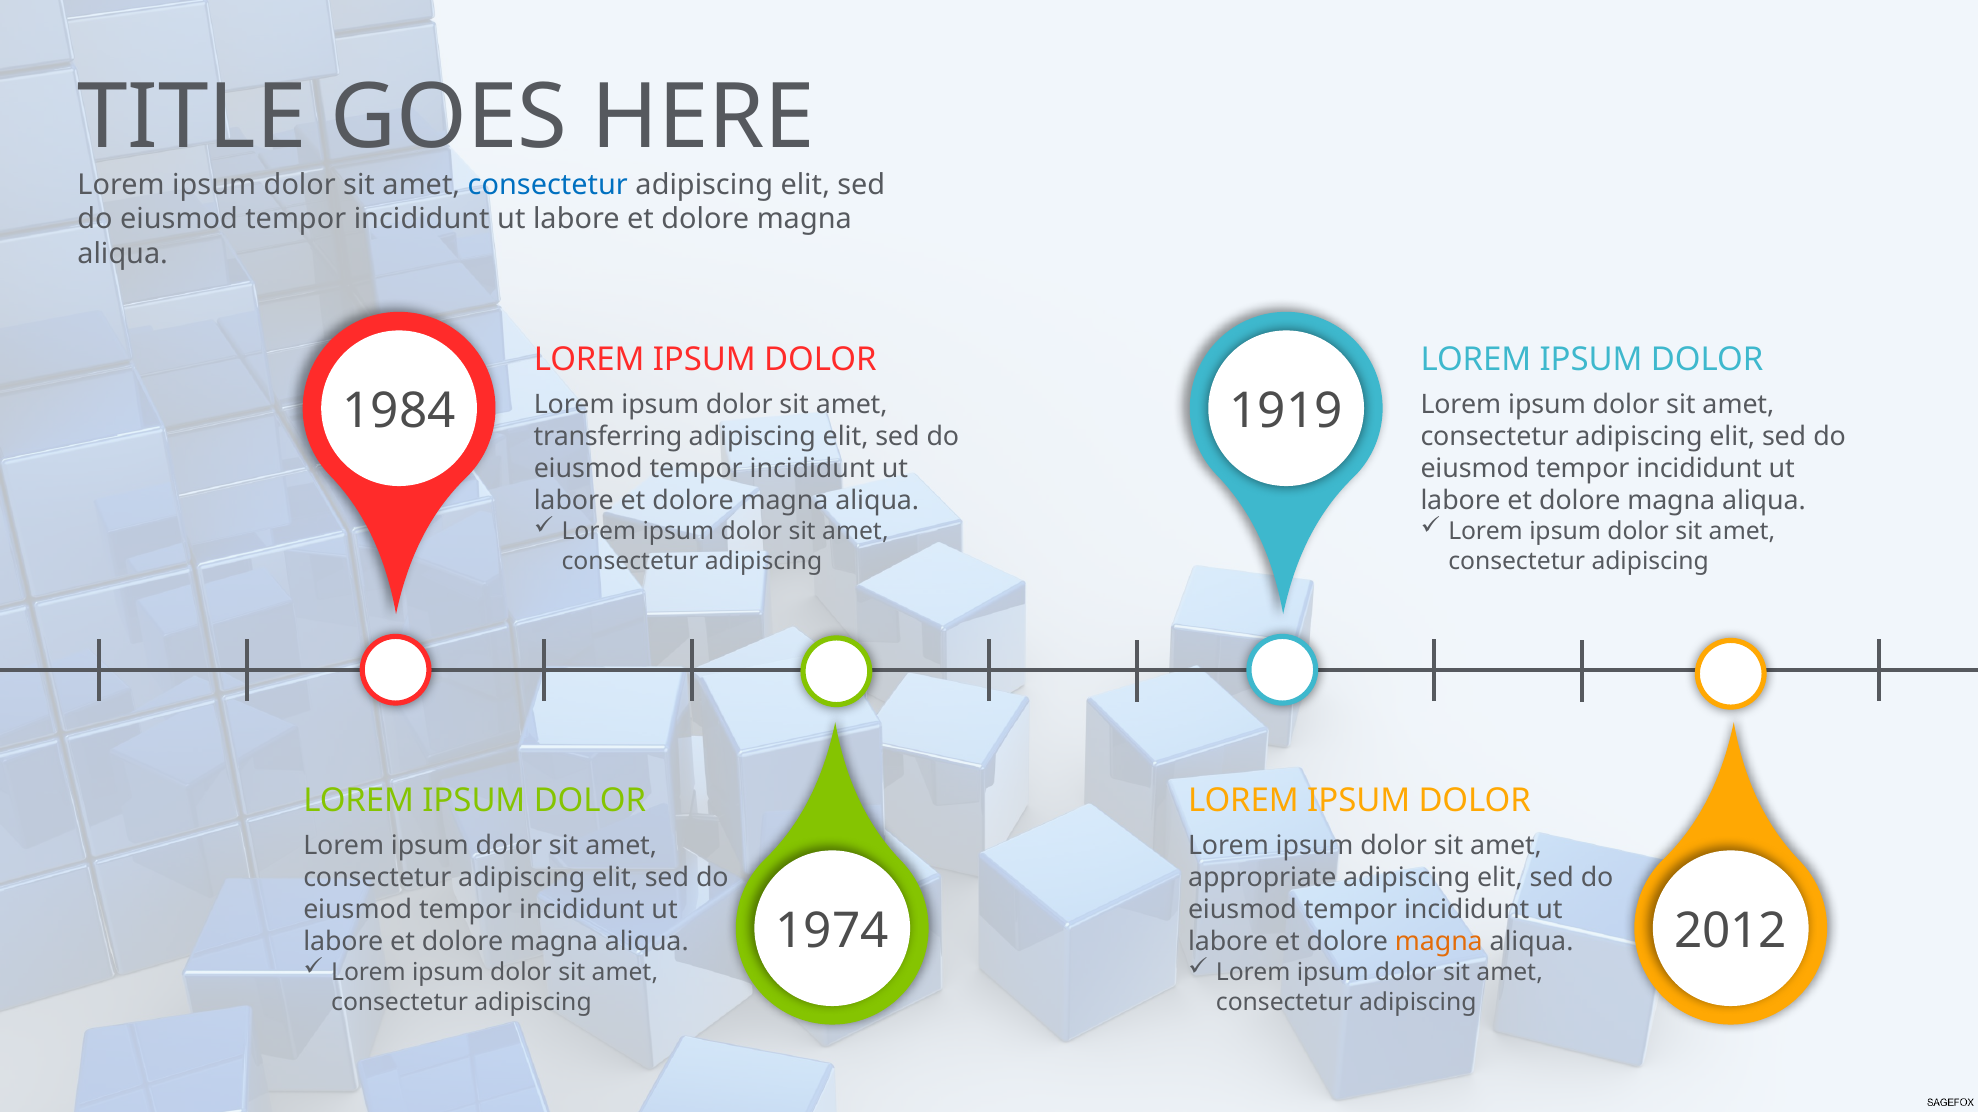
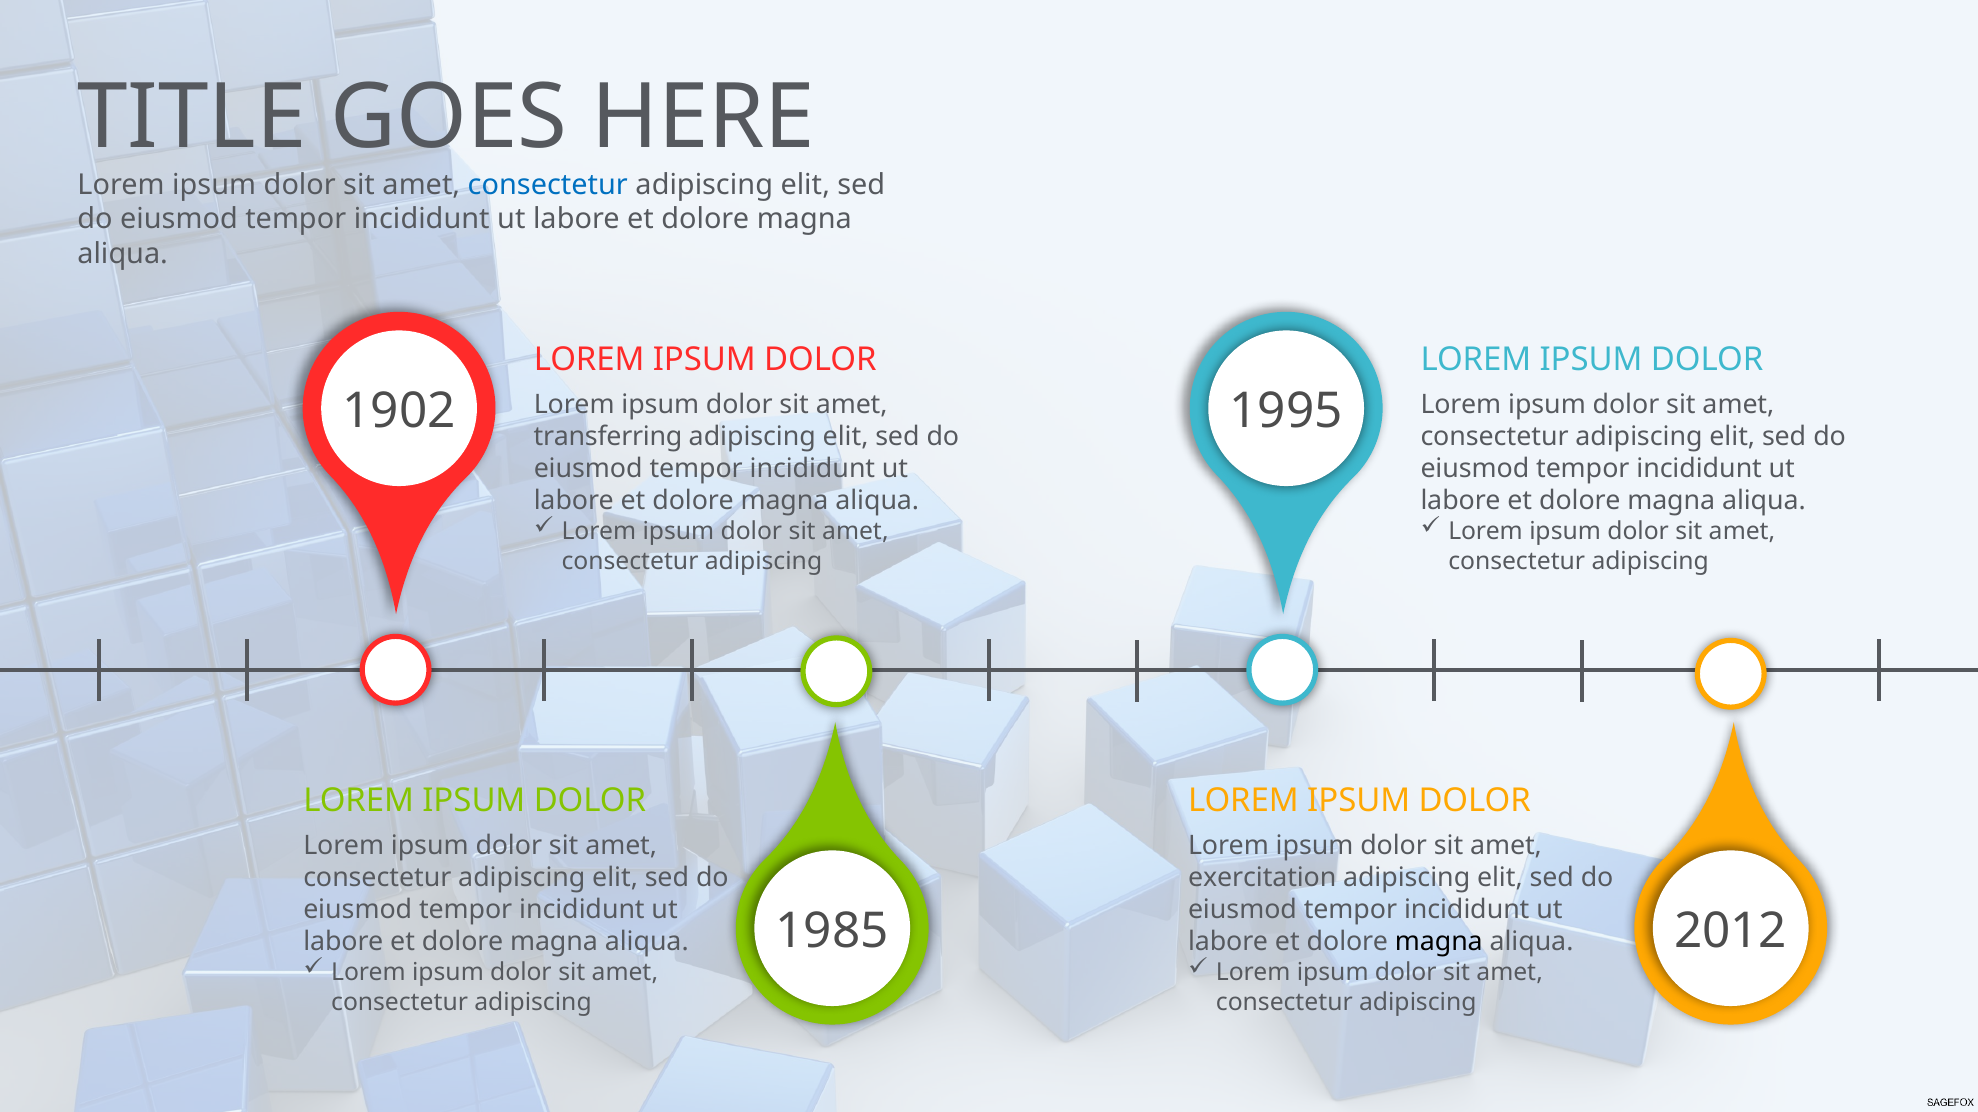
1984: 1984 -> 1902 (399, 412)
1919: 1919 -> 1995 (1286, 412)
appropriate: appropriate -> exercitation (1262, 878)
1974: 1974 -> 1985 (832, 932)
magna colour: orange -> black (1439, 943)
